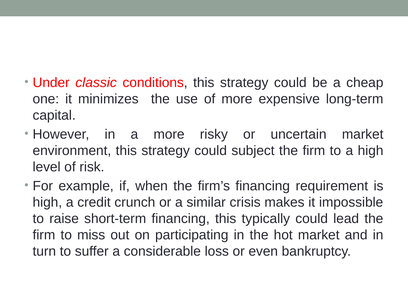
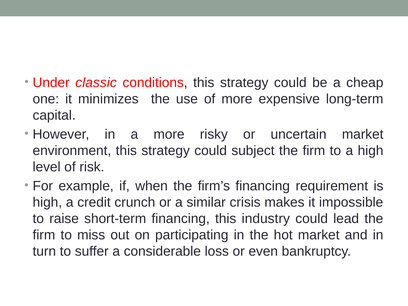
typically: typically -> industry (266, 219)
